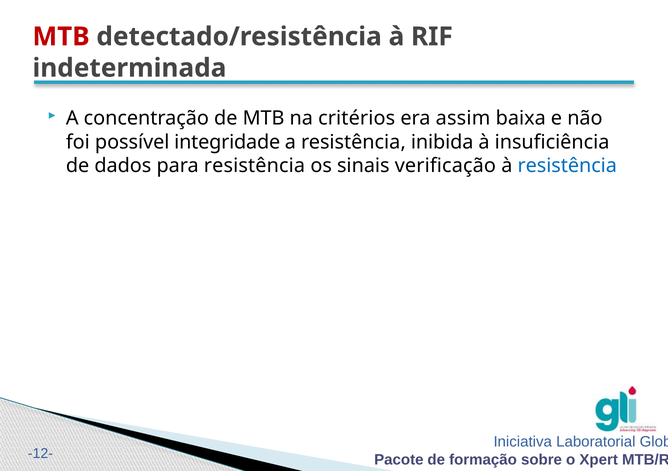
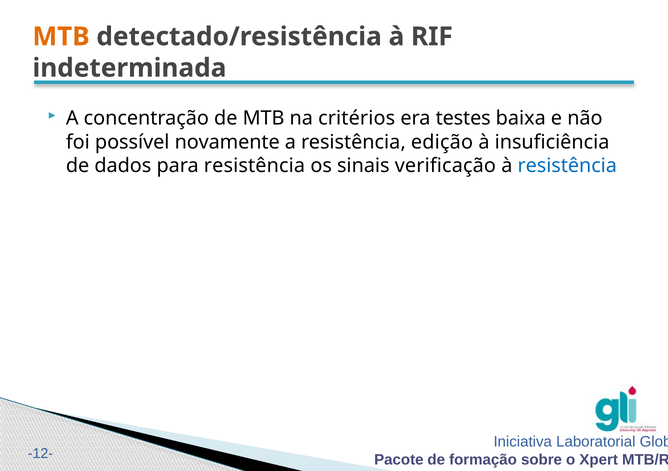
MTB colour: red -> orange (61, 37)
assim: assim -> testes (463, 118)
integridade: integridade -> novamente (227, 142)
inibida: inibida -> edição (442, 142)
